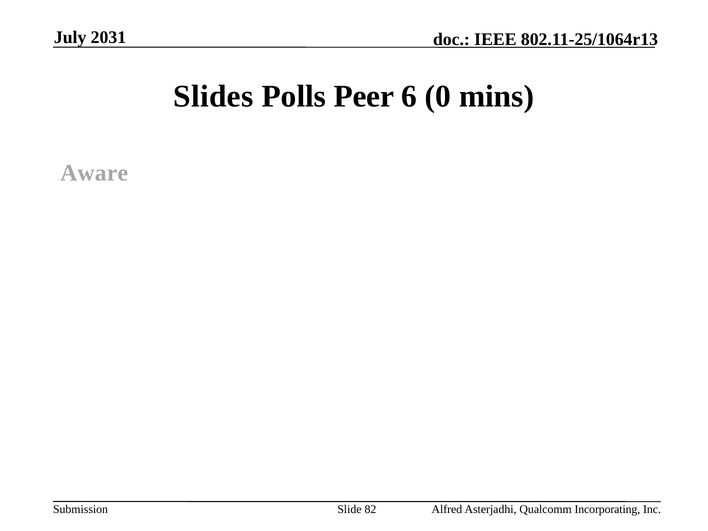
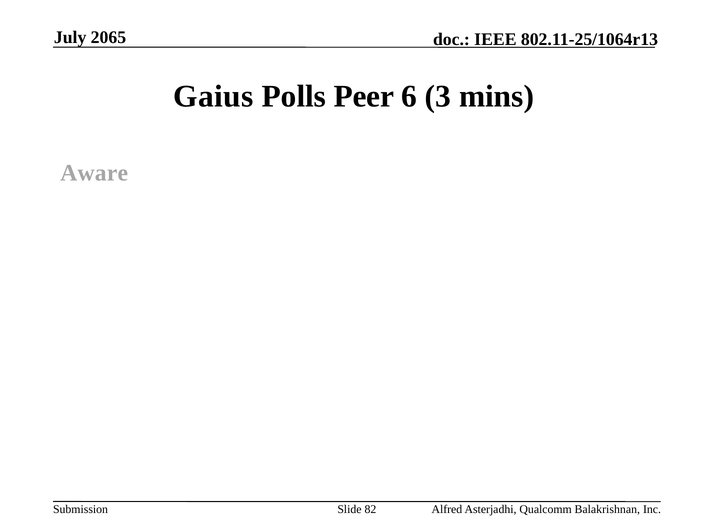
2031: 2031 -> 2065 (108, 38)
Slides: Slides -> Gaius (213, 97)
0: 0 -> 3 (438, 97)
Incorporating: Incorporating -> Balakrishnan (607, 509)
